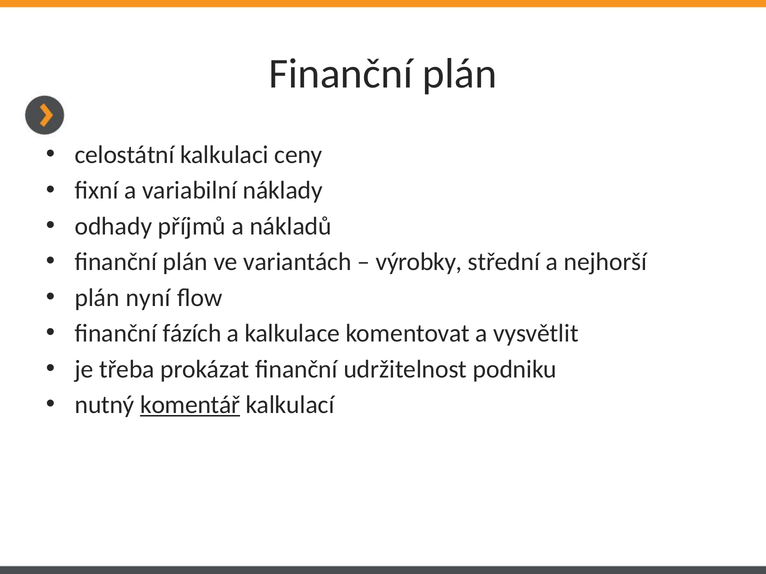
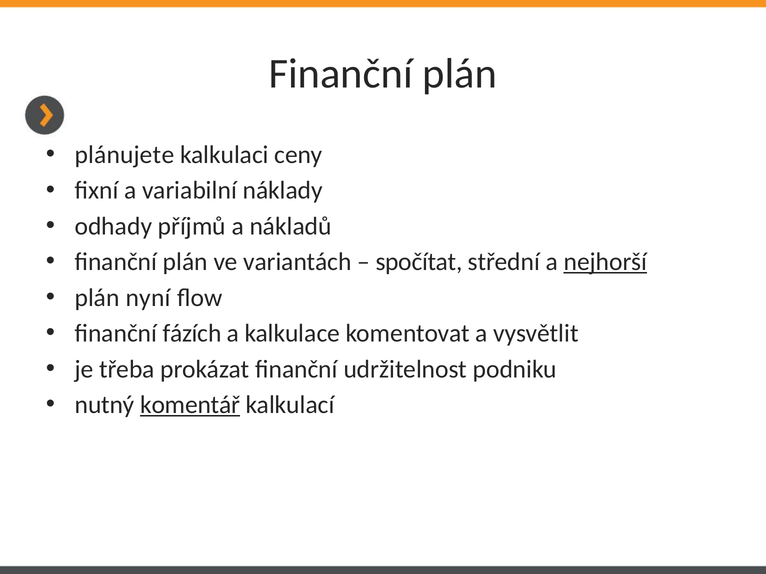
celostátní: celostátní -> plánujete (124, 155)
výrobky: výrobky -> spočítat (419, 262)
nejhorší underline: none -> present (605, 262)
